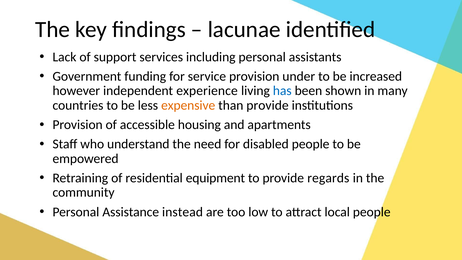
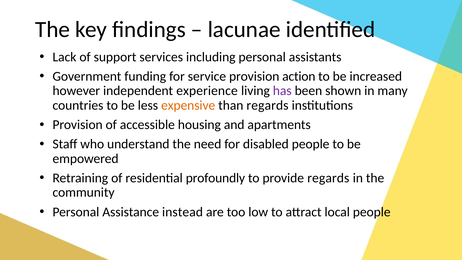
under: under -> action (299, 76)
has colour: blue -> purple (282, 91)
than provide: provide -> regards (267, 105)
equipment: equipment -> profoundly (215, 178)
